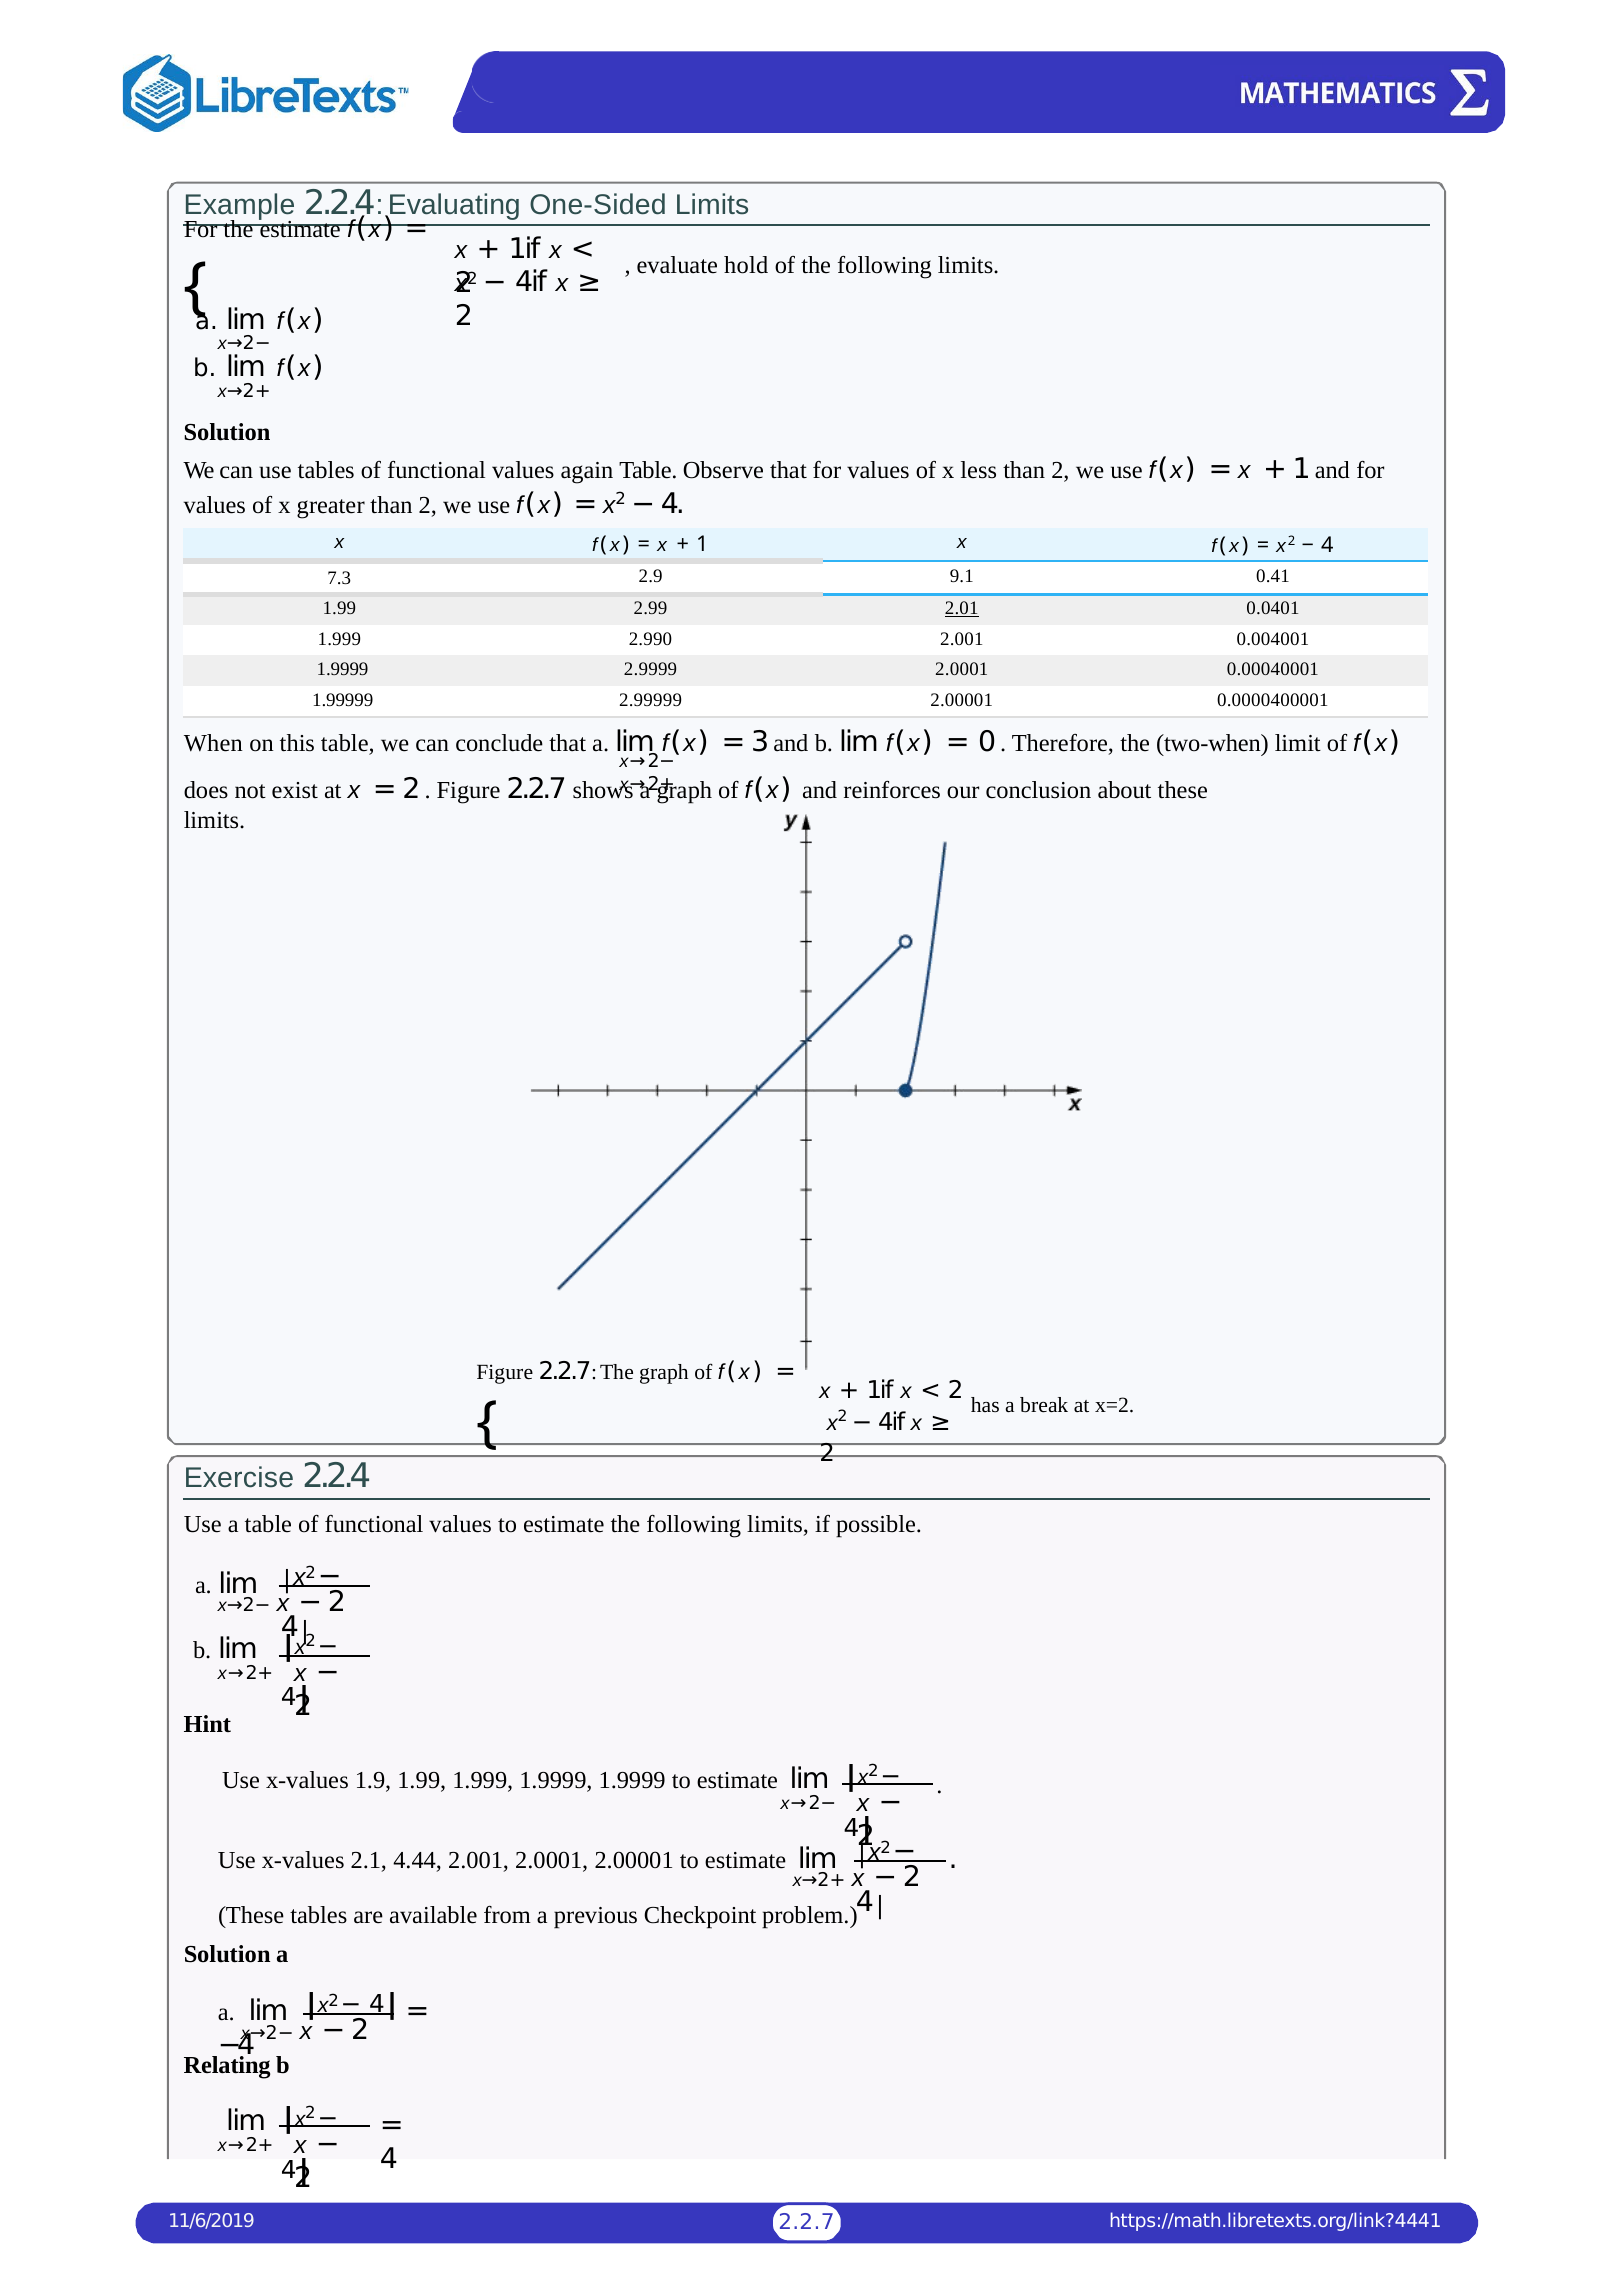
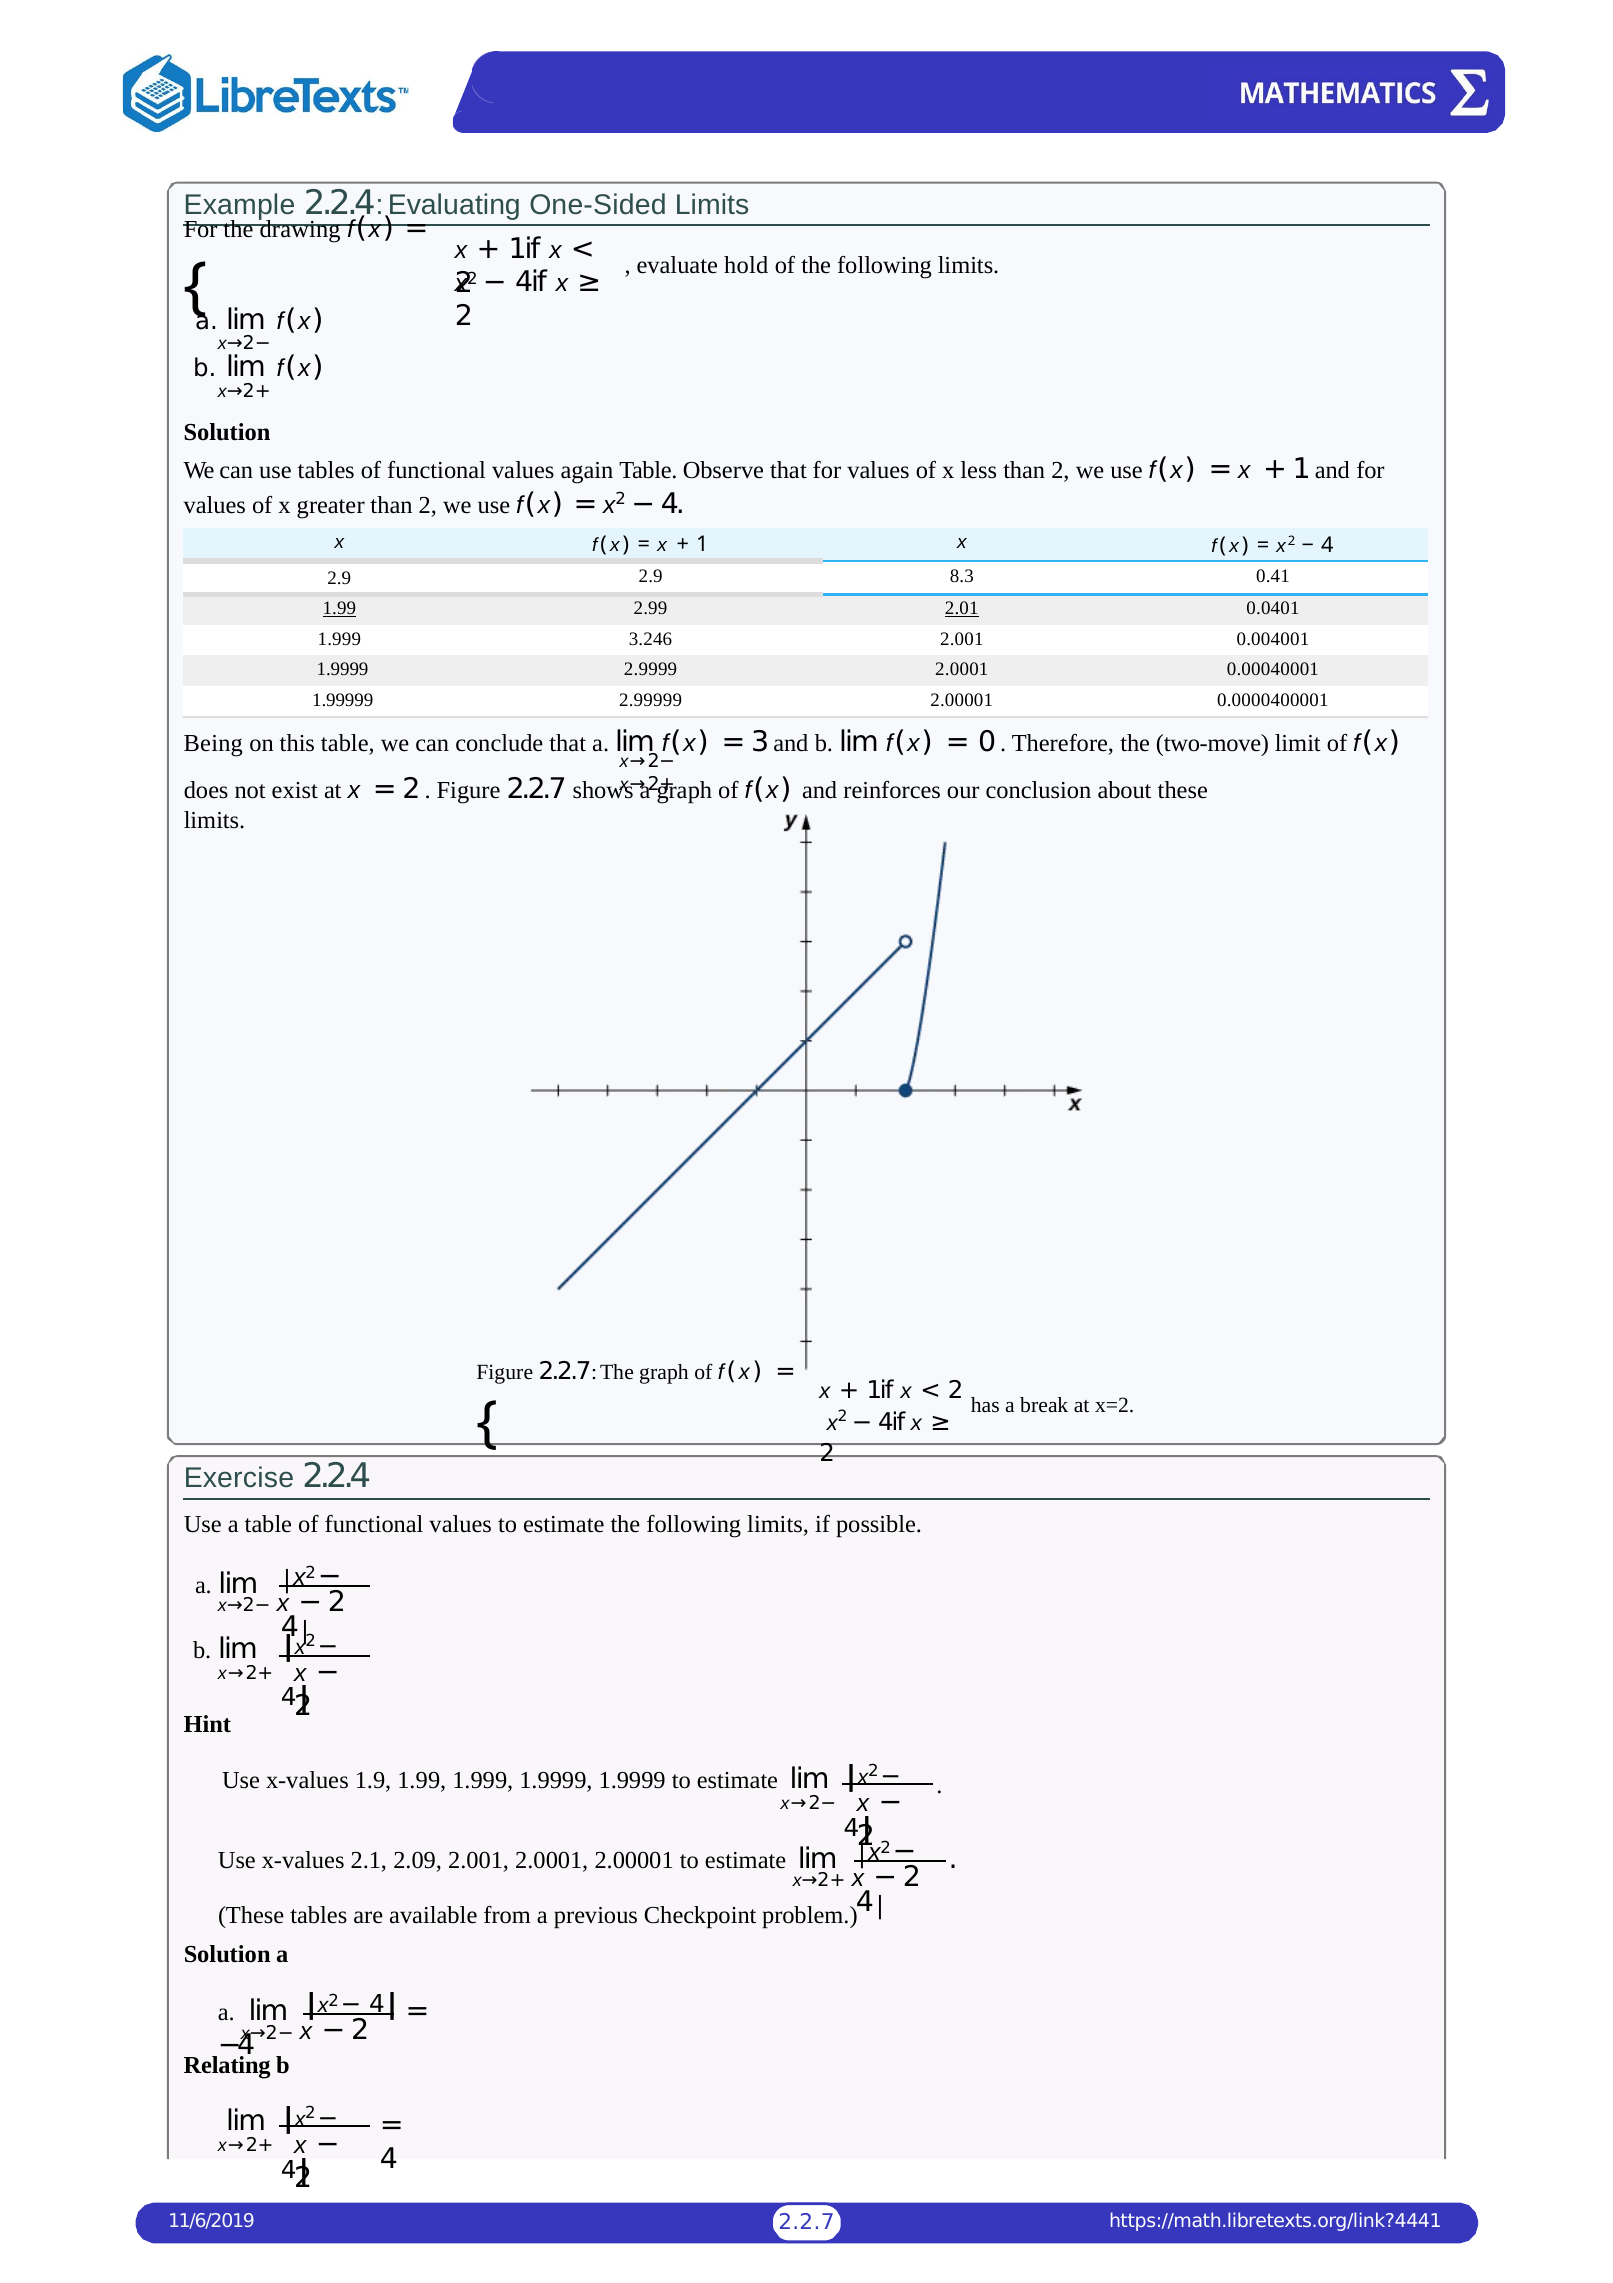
the estimate: estimate -> drawing (300, 230)
7.3: 7.3 -> 2.9 (339, 578)
9.1: 9.1 -> 8.3 (962, 576)
1.99 underline: none -> present (339, 608)
2.990: 2.990 -> 3.246 (651, 639)
When: When -> Being (213, 743)
two-when: two-when -> two-move (1212, 743)
4.44: 4.44 -> 2.09 (418, 1860)
